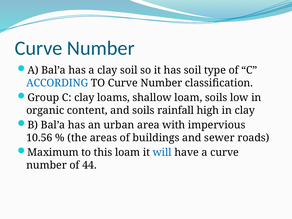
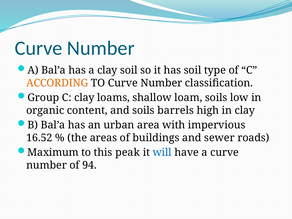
ACCORDING colour: blue -> orange (57, 83)
rainfall: rainfall -> barrels (176, 110)
10.56: 10.56 -> 16.52 (39, 138)
this loam: loam -> peak (128, 152)
44: 44 -> 94 (89, 165)
